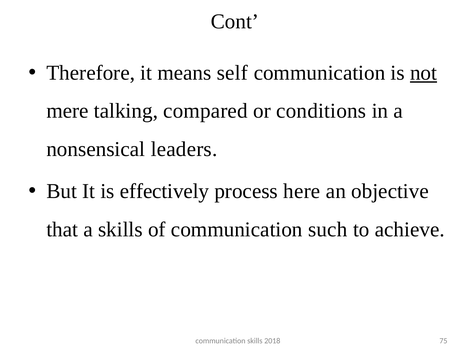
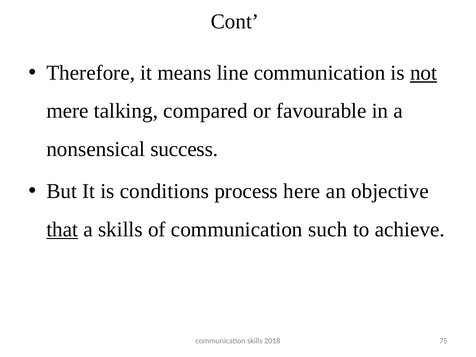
self: self -> line (233, 73)
conditions: conditions -> favourable (321, 111)
leaders: leaders -> success (184, 149)
effectively: effectively -> conditions (164, 191)
that underline: none -> present (62, 229)
